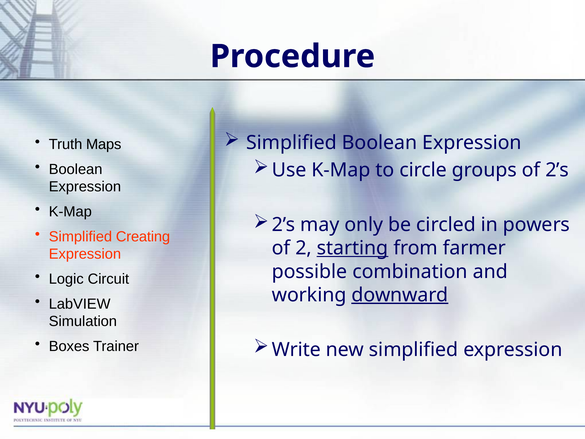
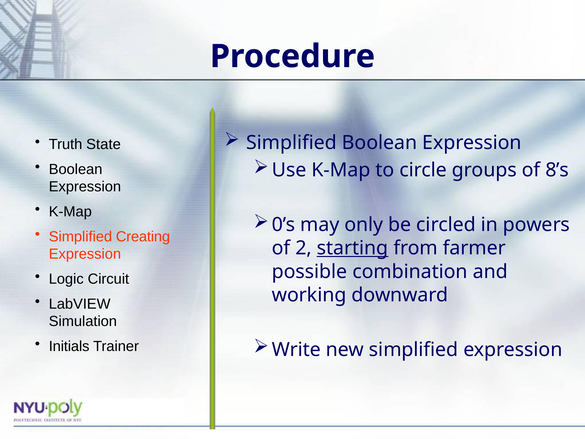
Maps: Maps -> State (104, 144)
of 2’s: 2’s -> 8’s (557, 170)
2’s: 2’s -> 0’s (284, 225)
downward underline: present -> none (400, 295)
Boxes: Boxes -> Initials (69, 346)
